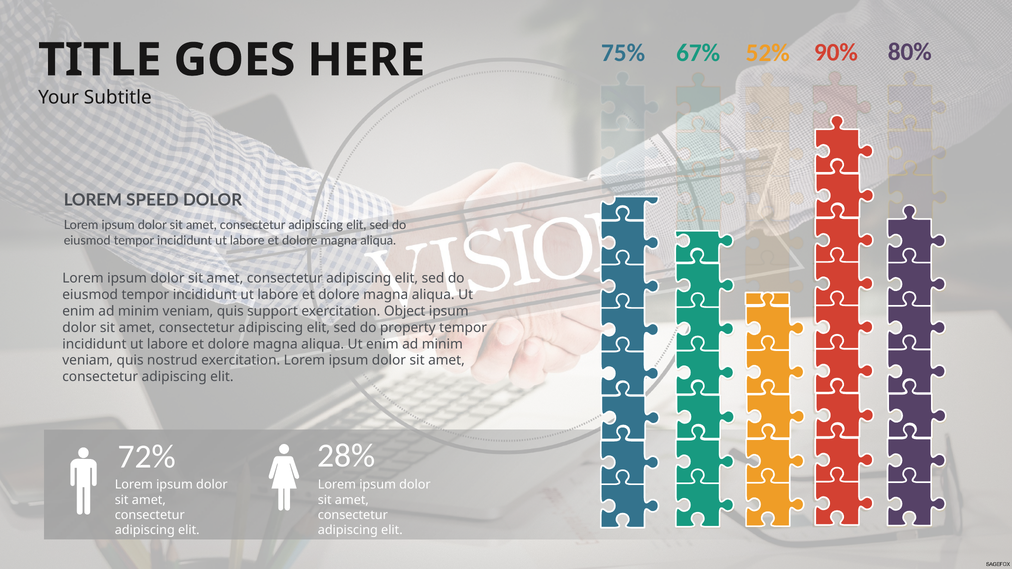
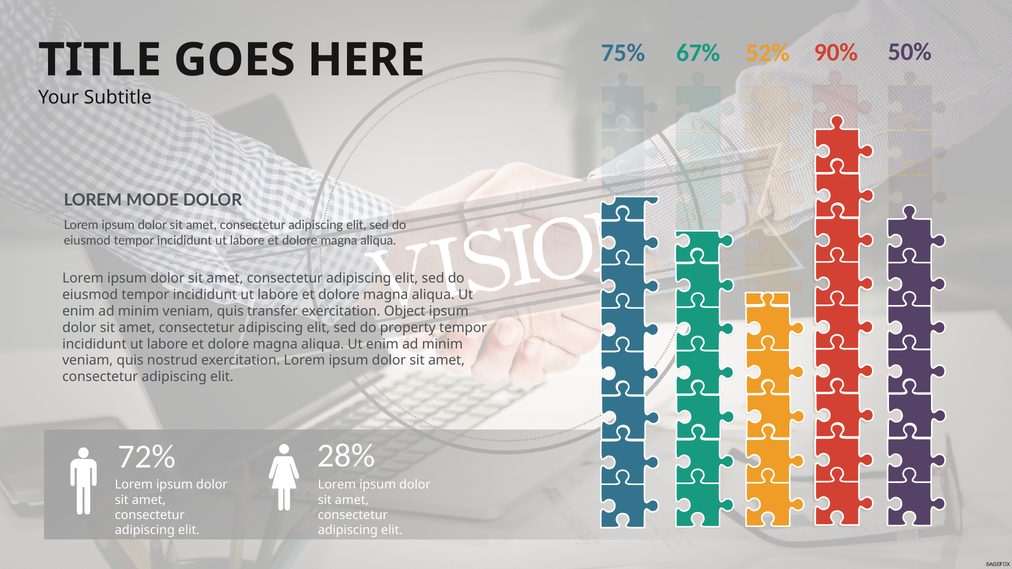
80%: 80% -> 50% (910, 52)
SPEED: SPEED -> MODE (152, 200)
support: support -> transfer (273, 311)
